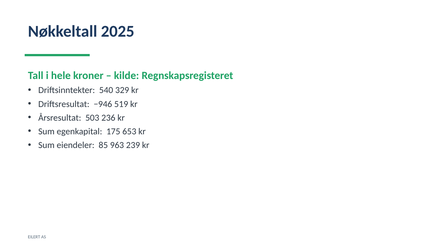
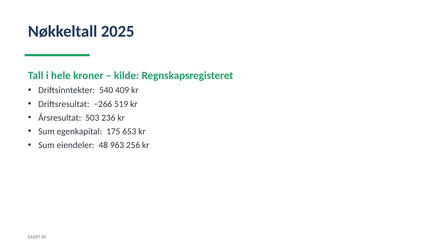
329: 329 -> 409 (122, 90)
−946: −946 -> −266 (103, 104)
85: 85 -> 48 (103, 146)
239: 239 -> 256 (133, 146)
